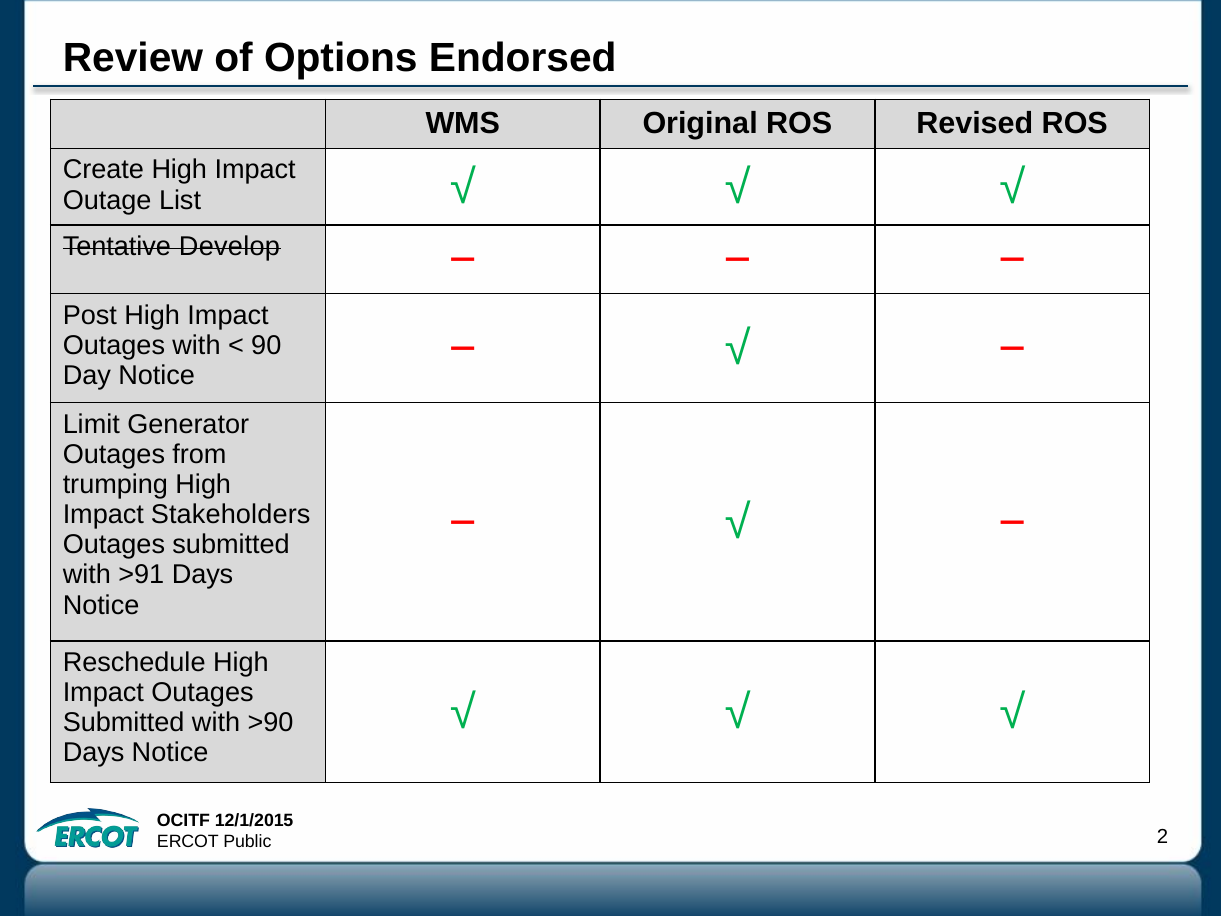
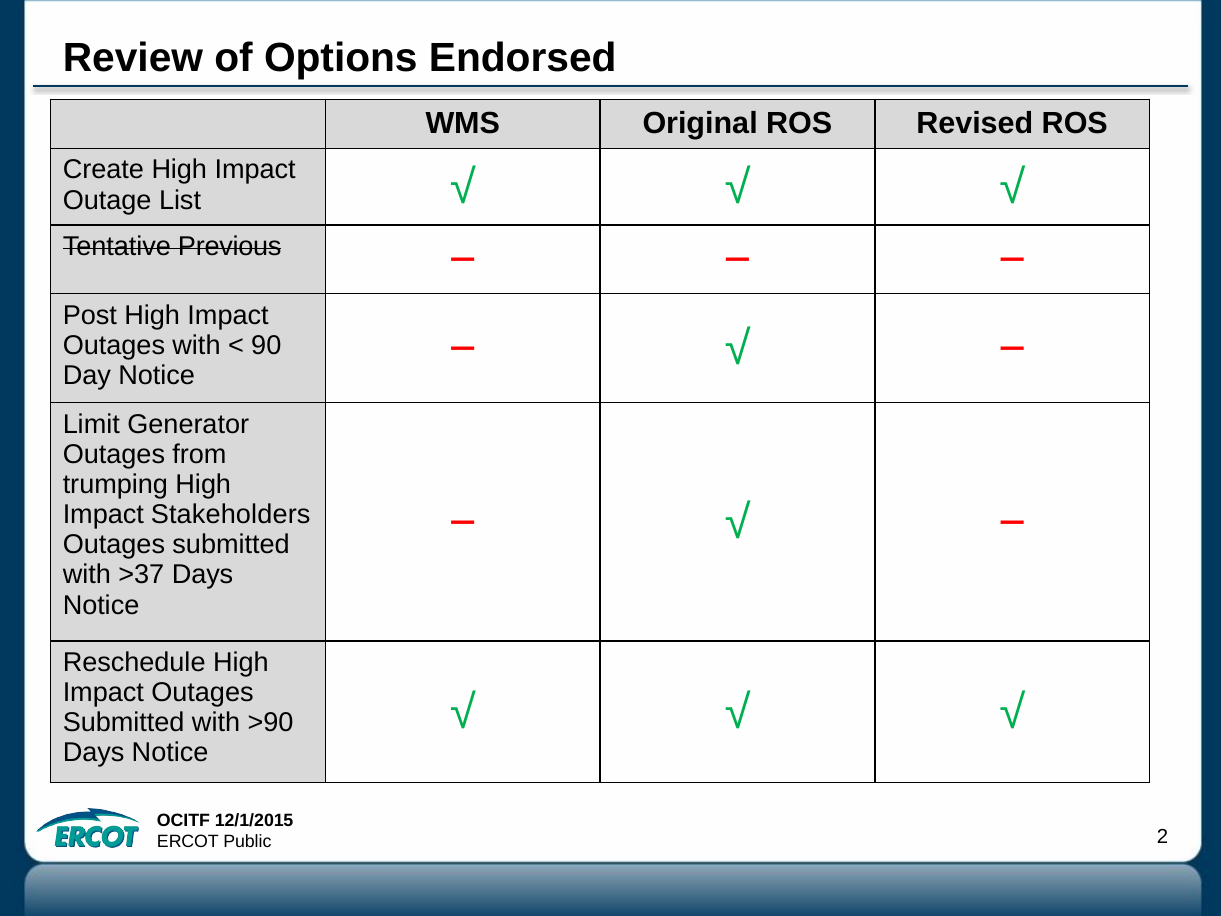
Develop: Develop -> Previous (230, 247)
>91: >91 -> >37 (141, 575)
